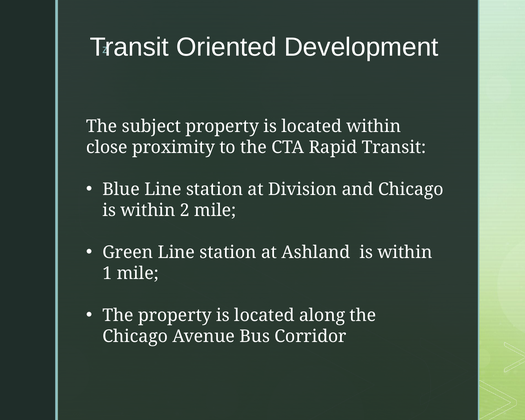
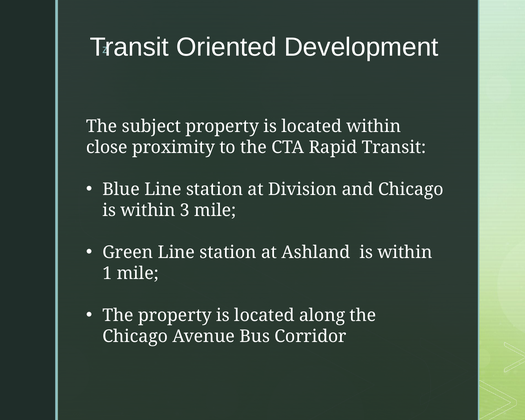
2: 2 -> 3 (185, 210)
